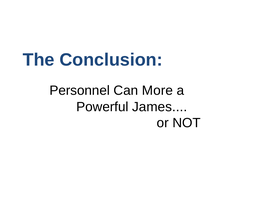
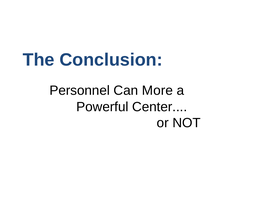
James: James -> Center (160, 107)
